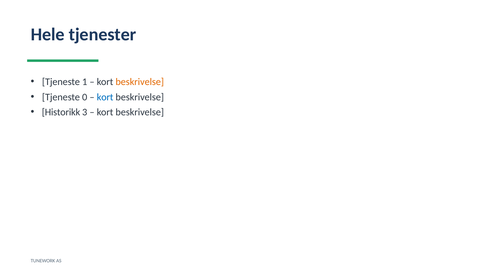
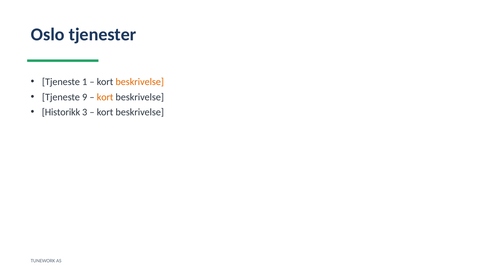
Hele: Hele -> Oslo (48, 34)
0: 0 -> 9 (85, 97)
kort colour: blue -> orange (105, 97)
